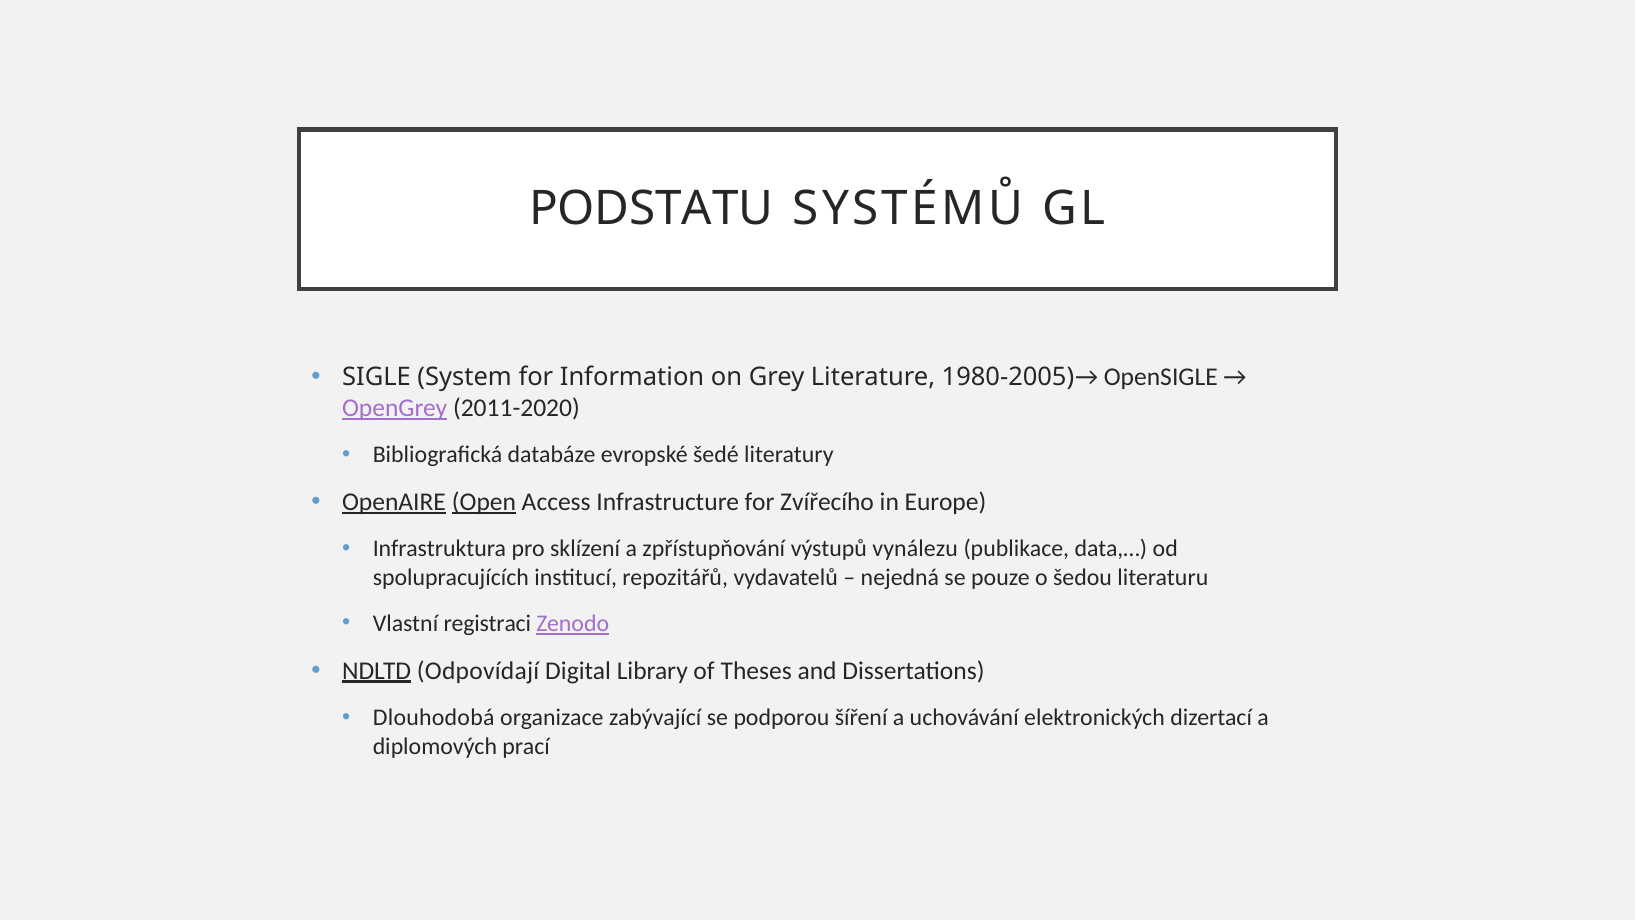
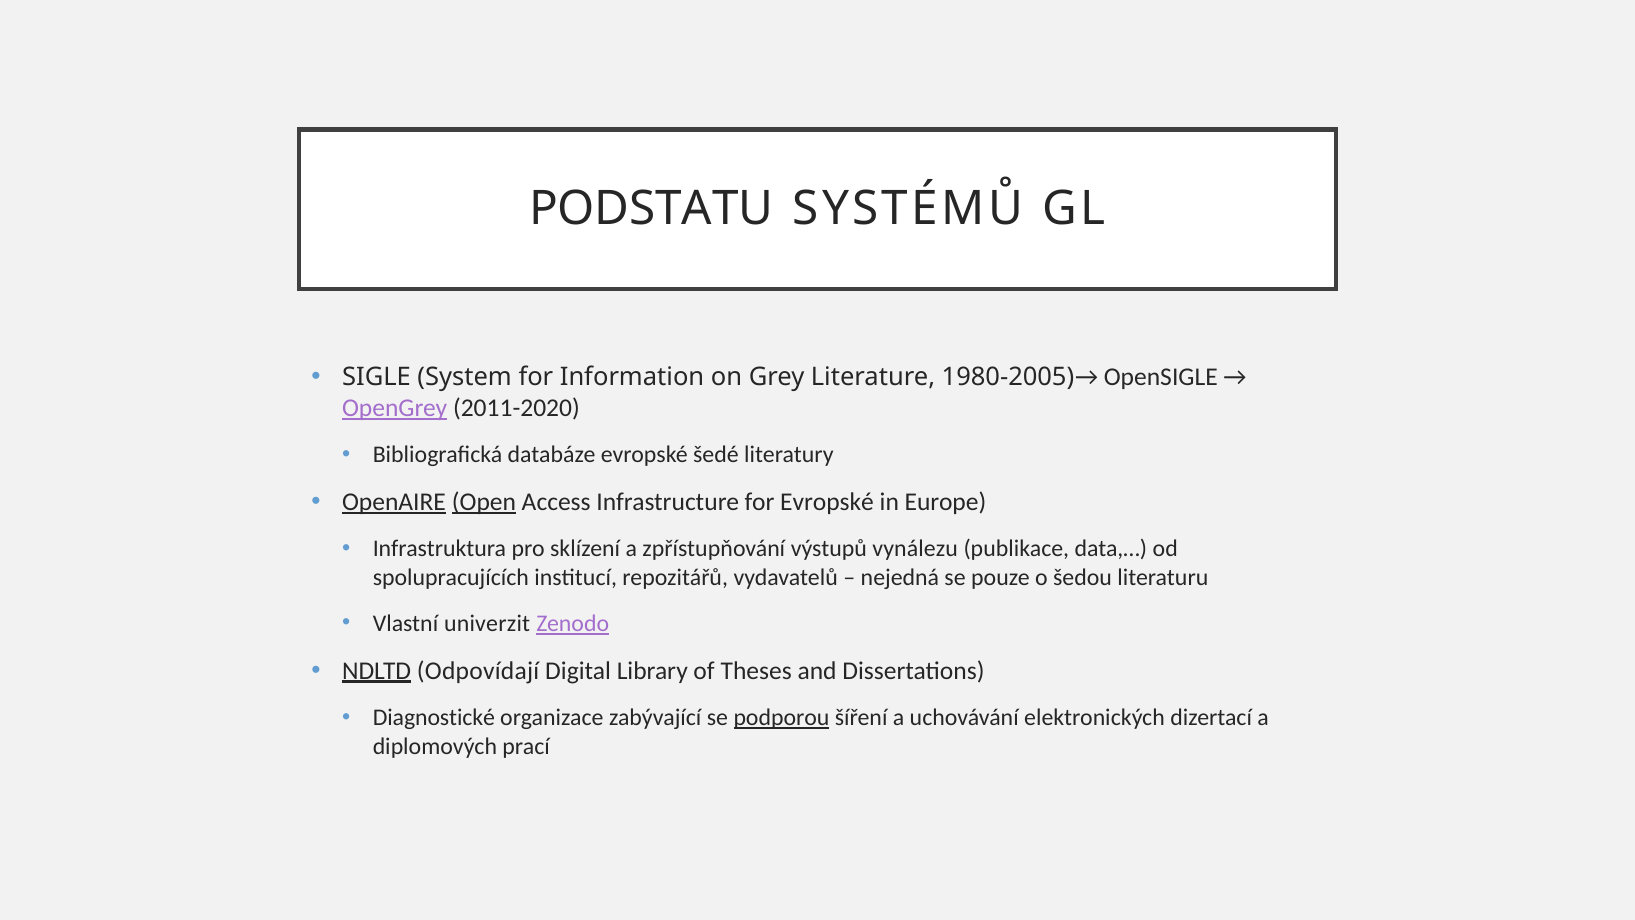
for Zvířecího: Zvířecího -> Evropské (827, 502)
registraci: registraci -> univerzit (487, 623)
Dlouhodobá: Dlouhodobá -> Diagnostické (434, 718)
podporou underline: none -> present (781, 718)
